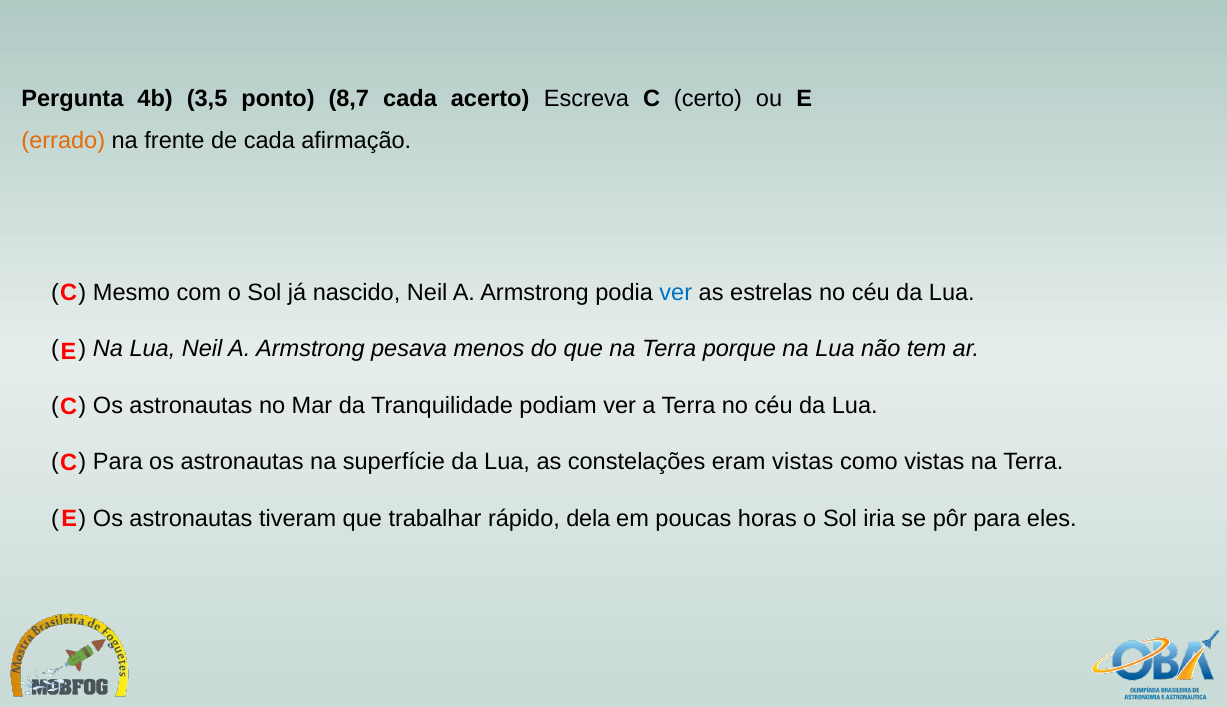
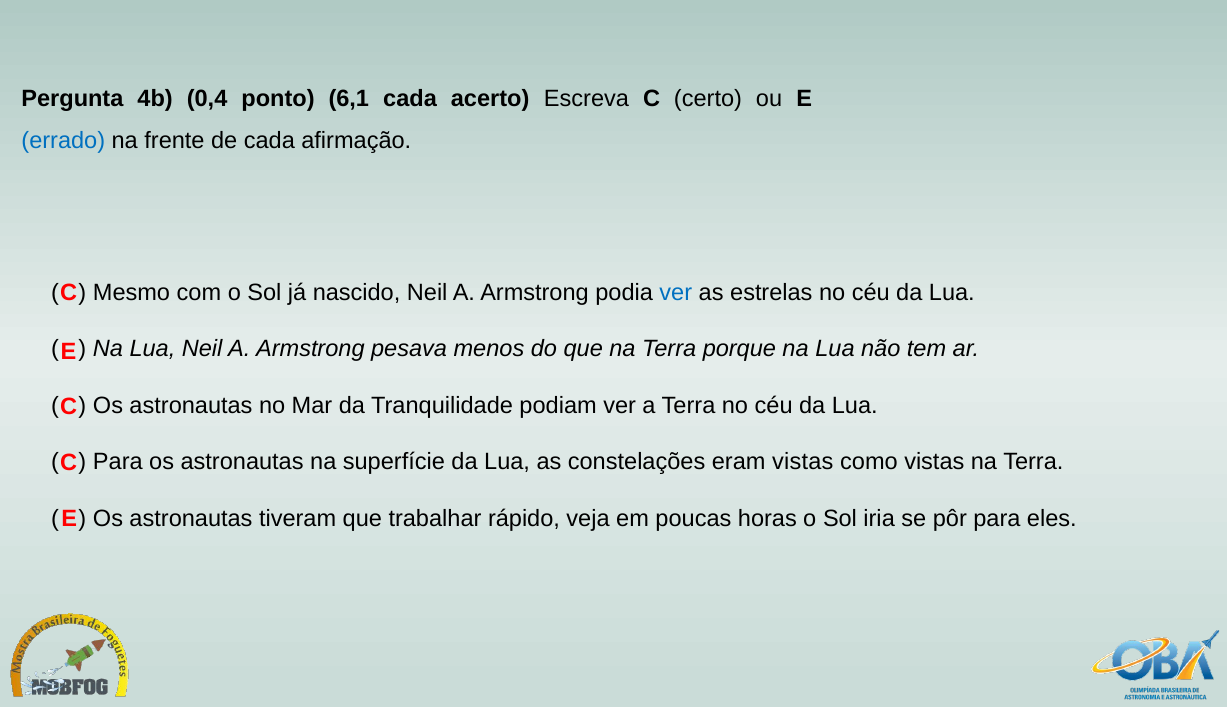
3,5: 3,5 -> 0,4 (207, 99)
8,7: 8,7 -> 6,1 (349, 99)
errado colour: orange -> blue (63, 141)
dela: dela -> veja (588, 518)
